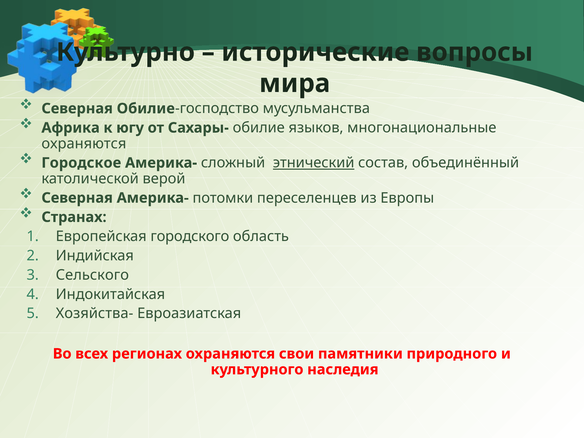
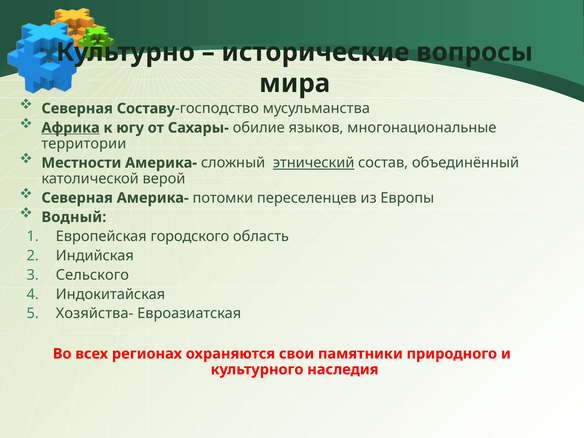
Северная Обилие: Обилие -> Составу (146, 109)
Африка underline: none -> present (71, 128)
охраняются: охраняются -> территории (84, 144)
Городское: Городское -> Местности (81, 163)
Странах: Странах -> Водный (74, 217)
